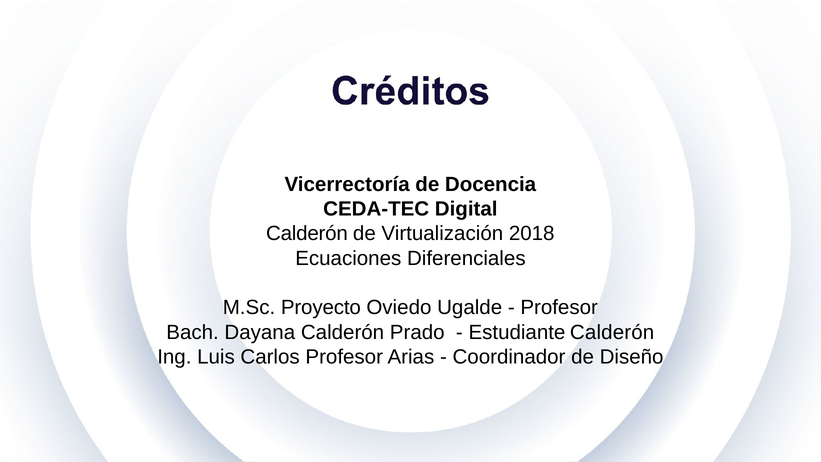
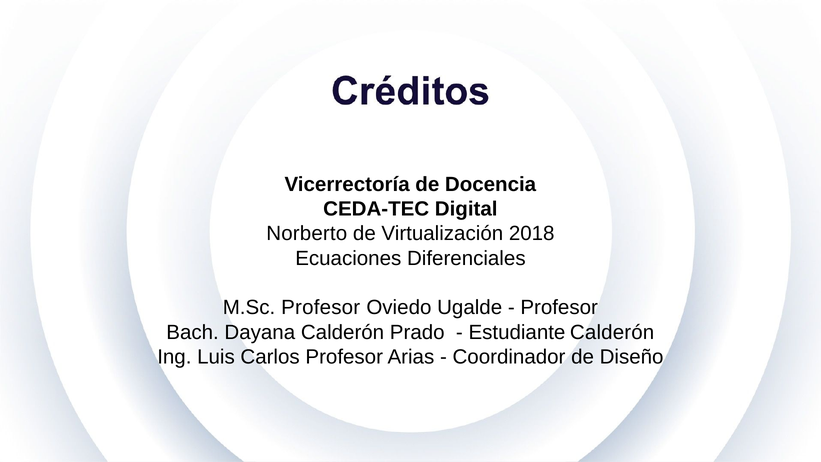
Calderón: Calderón -> Norberto (307, 234)
M.Sc Proyecto: Proyecto -> Profesor (321, 307)
